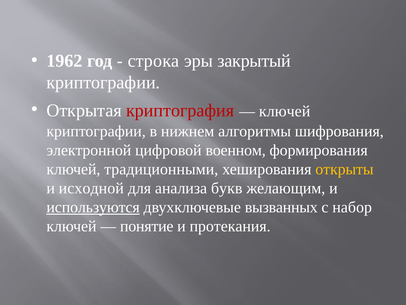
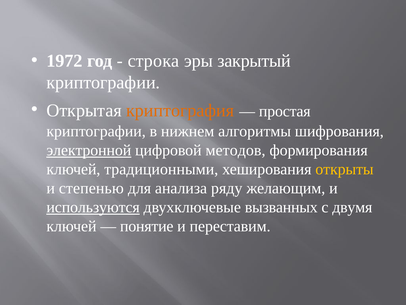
1962: 1962 -> 1972 (64, 61)
криптография colour: red -> orange (180, 110)
ключей: ключей -> простая (285, 111)
электронной underline: none -> present (89, 150)
военном: военном -> методов (235, 150)
исходной: исходной -> степенью (91, 188)
букв: букв -> ряду (227, 188)
набор: набор -> двумя (352, 207)
протекания: протекания -> переставим (230, 226)
